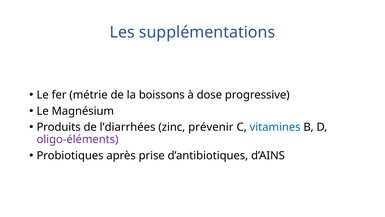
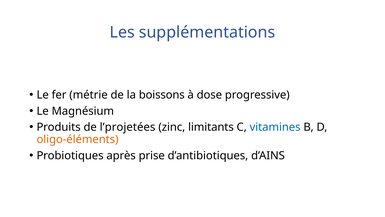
l’diarrhées: l’diarrhées -> l’projetées (128, 127)
prévenir: prévenir -> limitants (211, 127)
oligo-éléments colour: purple -> orange (78, 139)
